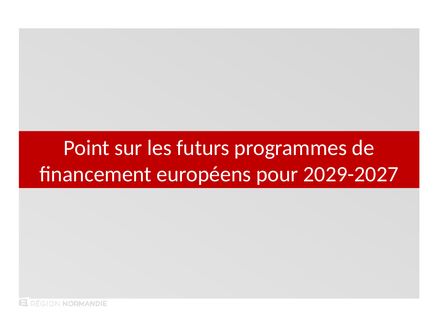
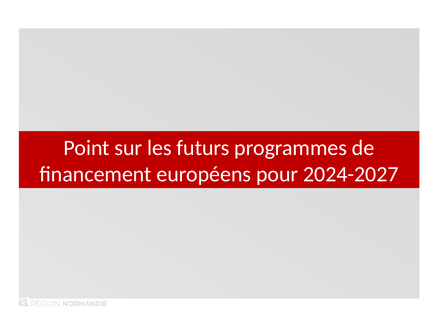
2029-2027: 2029-2027 -> 2024-2027 (351, 174)
